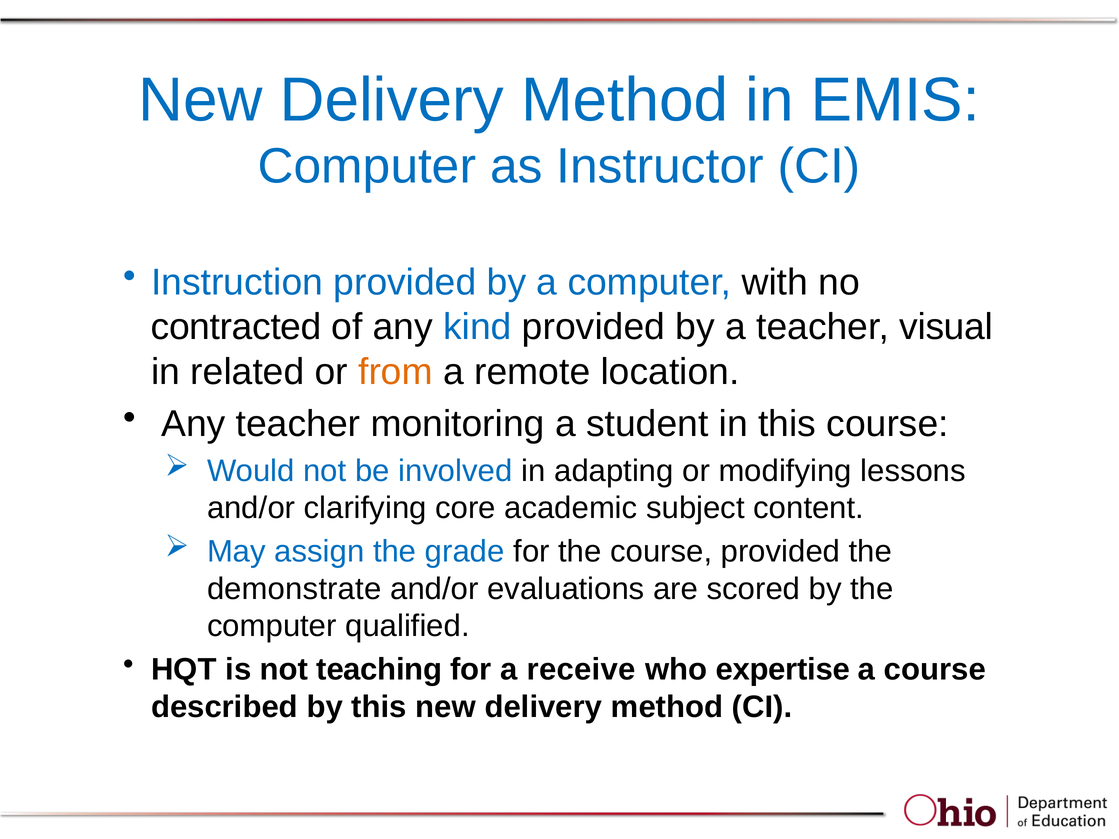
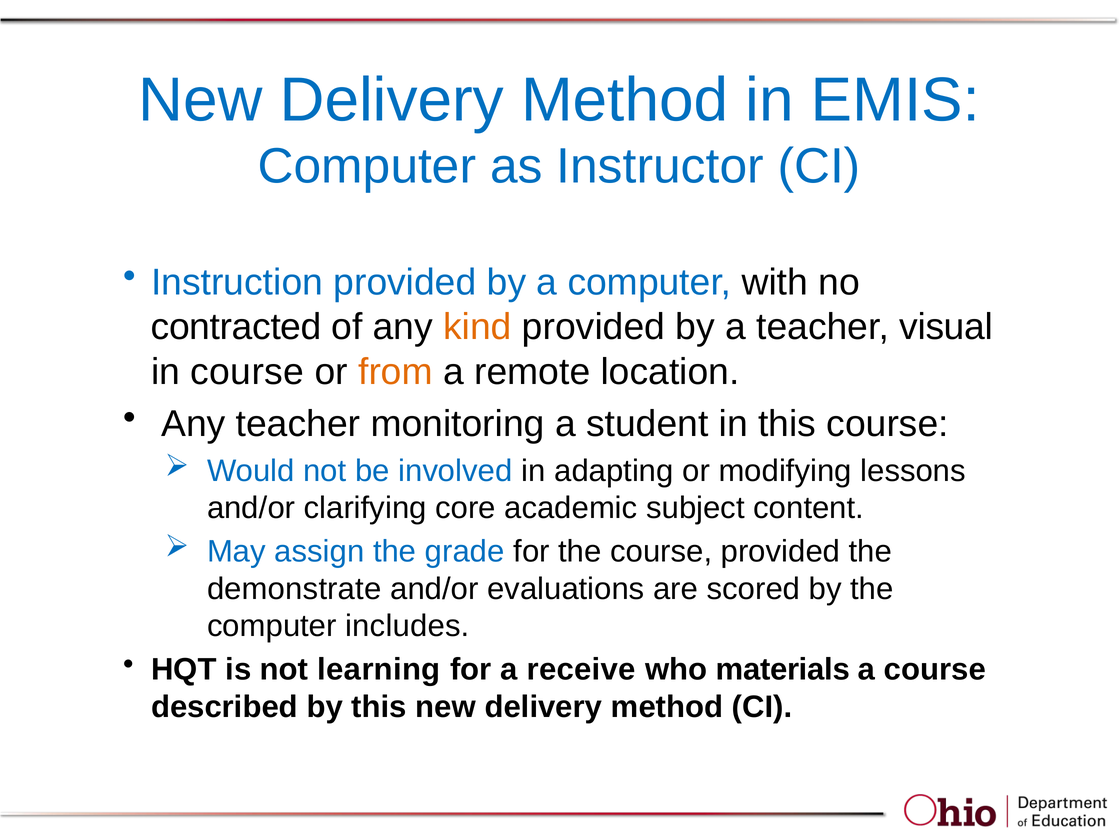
kind colour: blue -> orange (477, 327)
in related: related -> course (247, 372)
qualified: qualified -> includes (407, 626)
teaching: teaching -> learning (379, 670)
expertise: expertise -> materials (783, 670)
